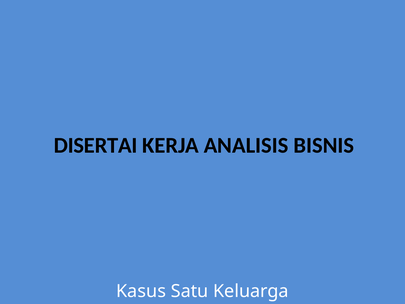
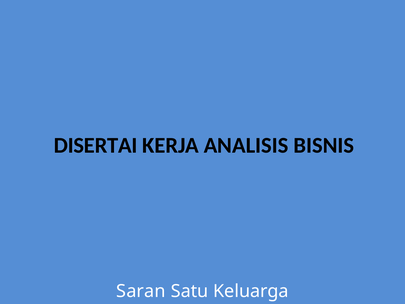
Kasus: Kasus -> Saran (141, 291)
